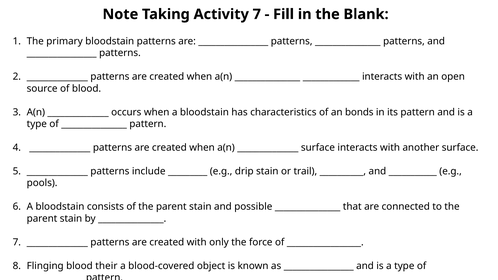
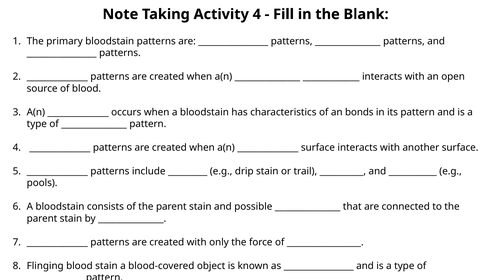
Activity 7: 7 -> 4 (257, 14)
blood their: their -> stain (106, 266)
